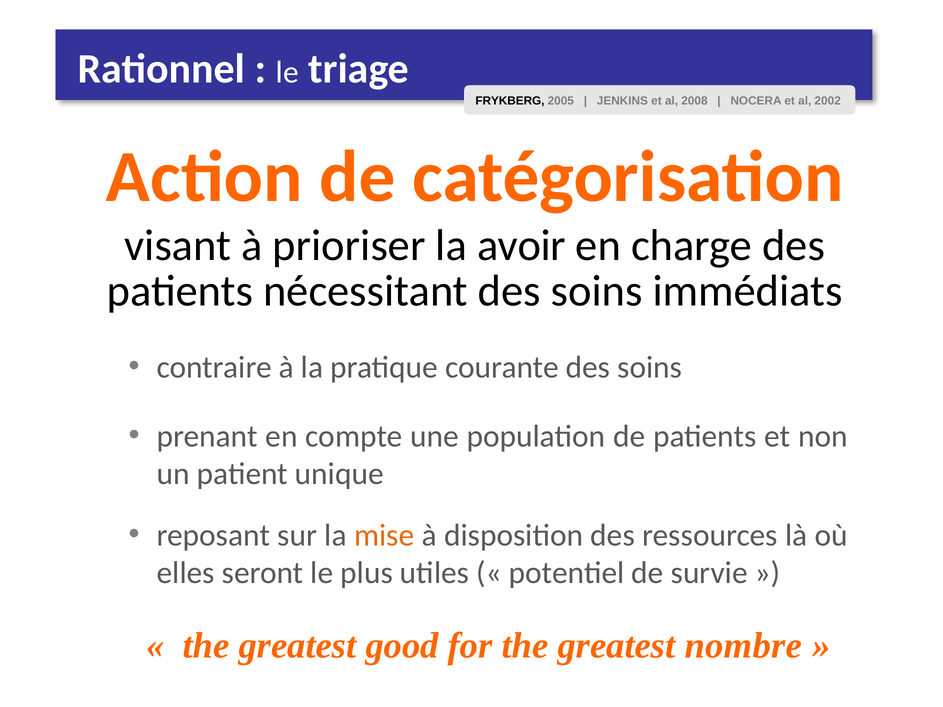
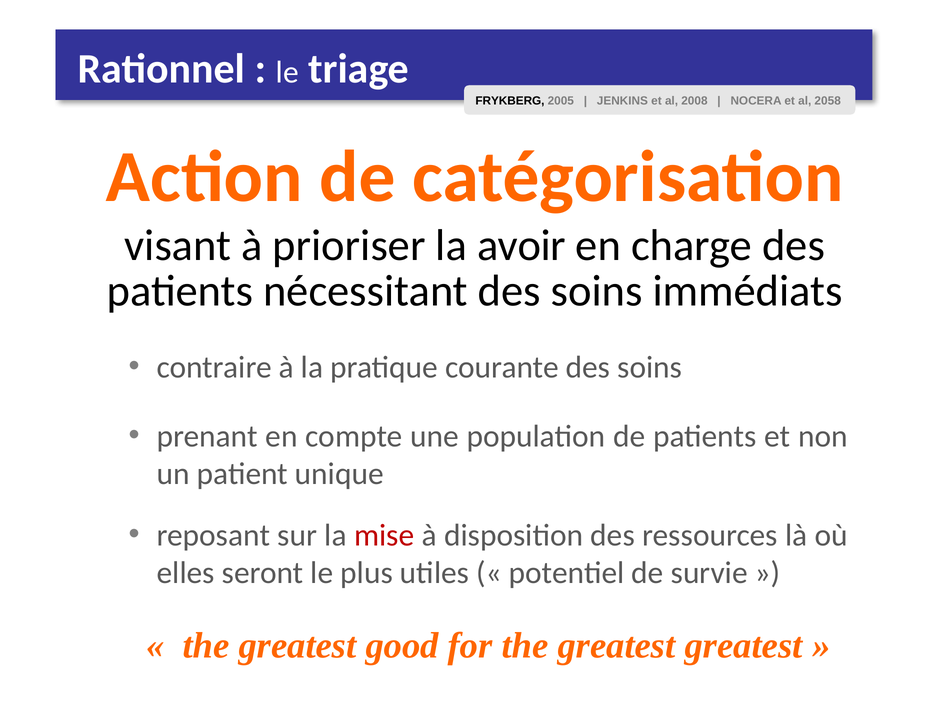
2002: 2002 -> 2058 (828, 101)
mise colour: orange -> red (384, 535)
greatest nombre: nombre -> greatest (743, 646)
